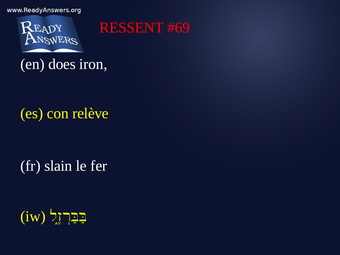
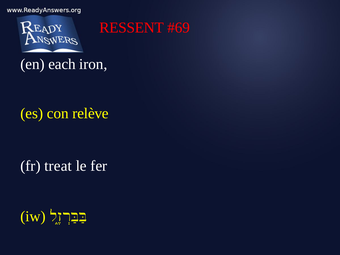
does: does -> each (62, 64)
slain: slain -> treat (58, 166)
